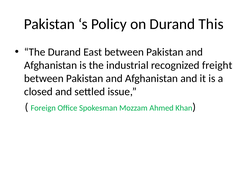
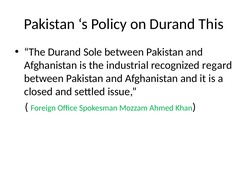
East: East -> Sole (93, 52)
freight: freight -> regard (217, 65)
